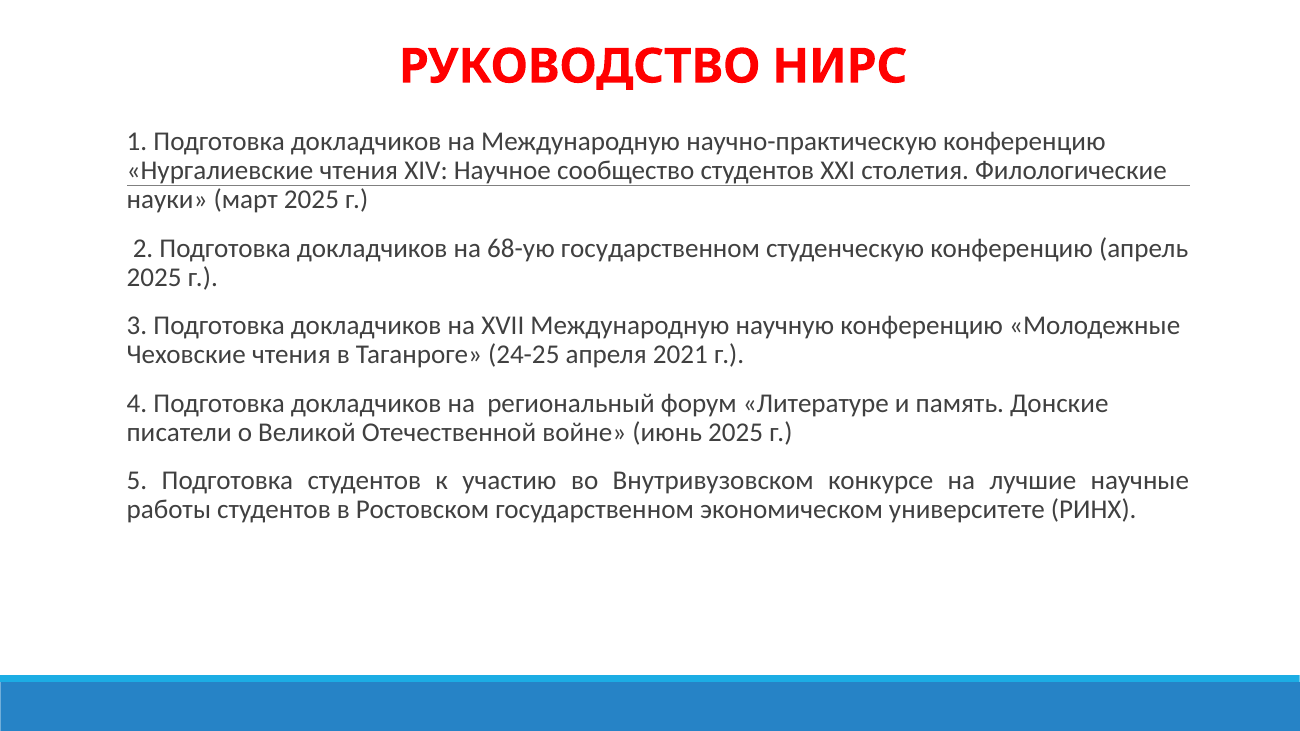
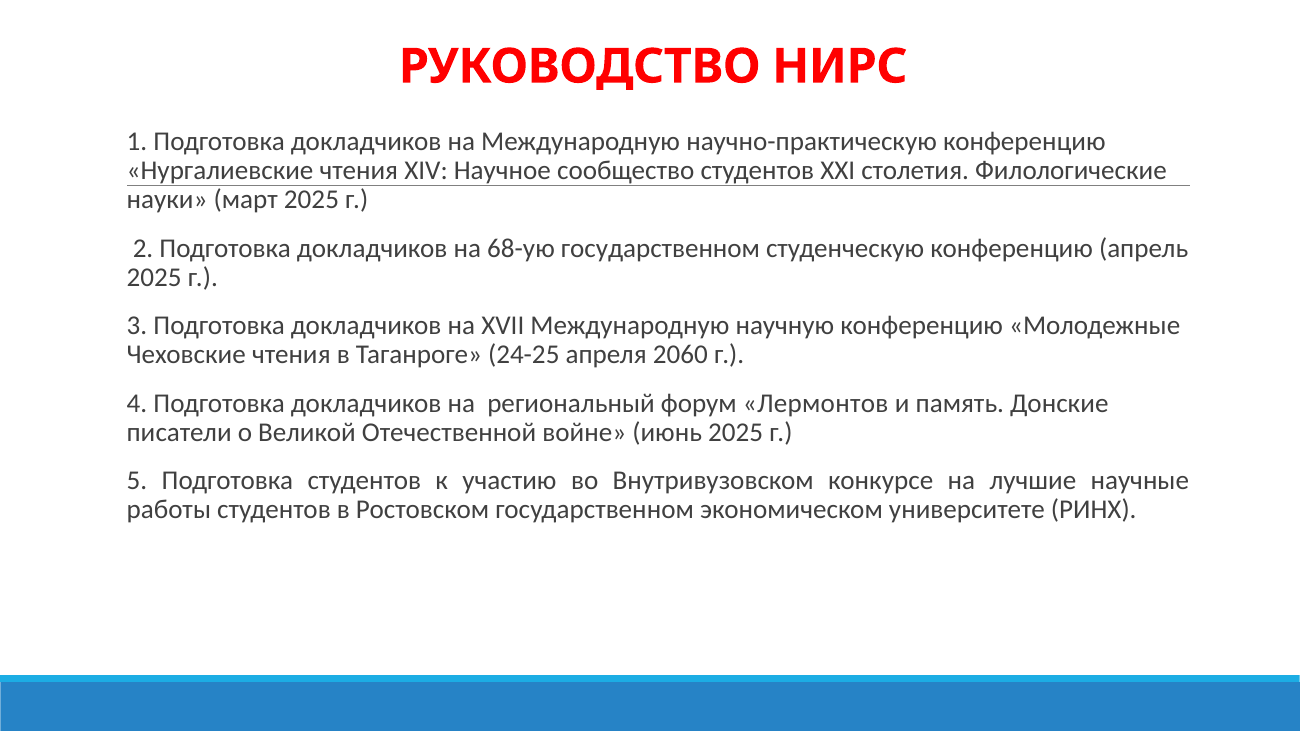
2021: 2021 -> 2060 (680, 355)
Литературе: Литературе -> Лермонтов (816, 403)
